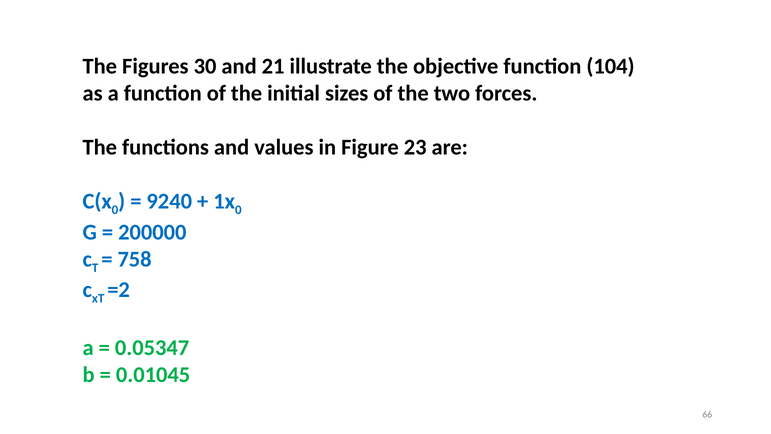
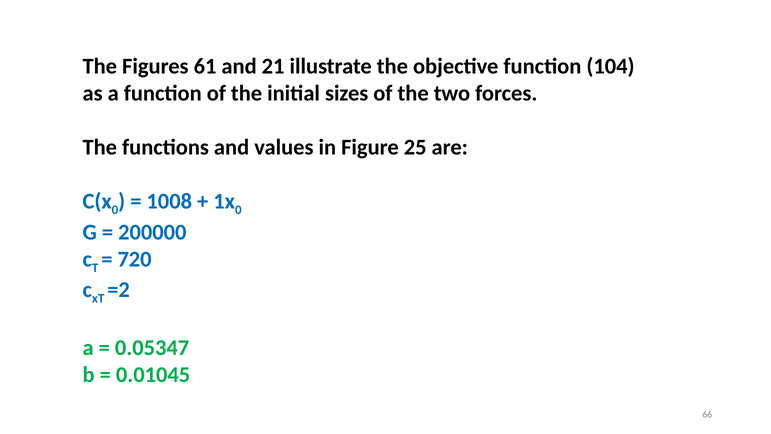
30: 30 -> 61 (205, 66)
23: 23 -> 25 (415, 147)
9240: 9240 -> 1008 (169, 201)
758: 758 -> 720 (135, 259)
